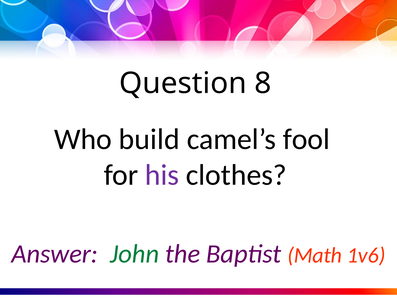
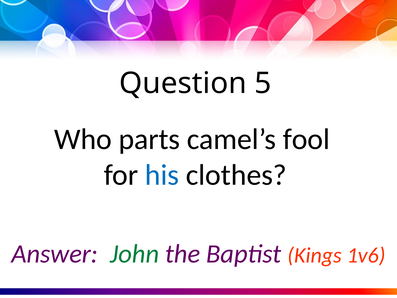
8: 8 -> 5 (263, 83)
build: build -> parts (149, 139)
his colour: purple -> blue (162, 175)
Math: Math -> Kings (315, 255)
